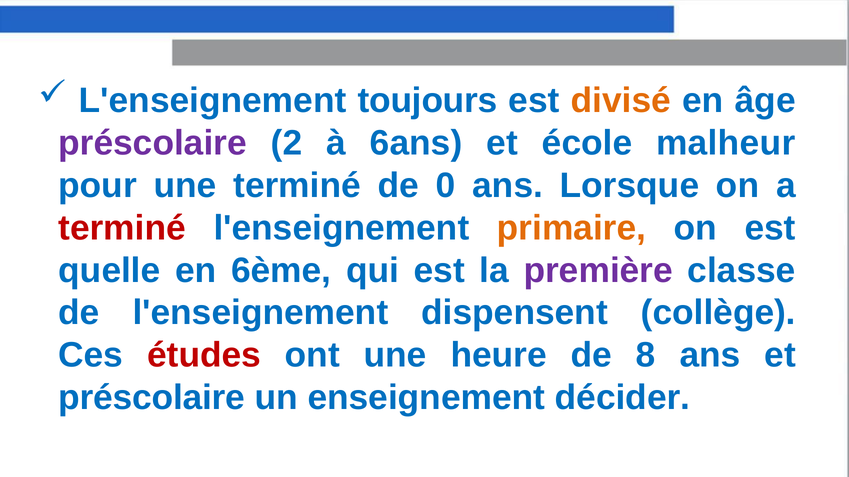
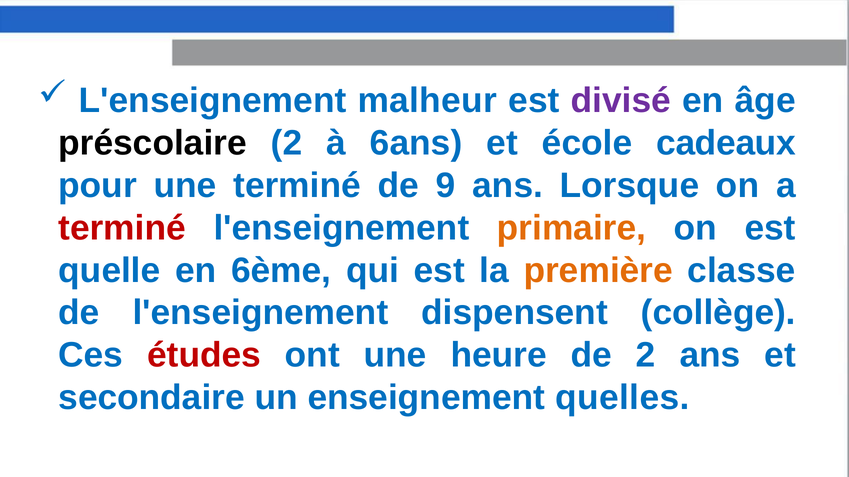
toujours: toujours -> malheur (427, 101)
divisé colour: orange -> purple (621, 101)
préscolaire colour: purple -> black (153, 143)
malheur: malheur -> cadeaux (726, 143)
0: 0 -> 9 (446, 186)
première colour: purple -> orange (598, 271)
de 8: 8 -> 2 (646, 356)
préscolaire: préscolaire -> secondaire (152, 398)
décider: décider -> quelles (622, 398)
